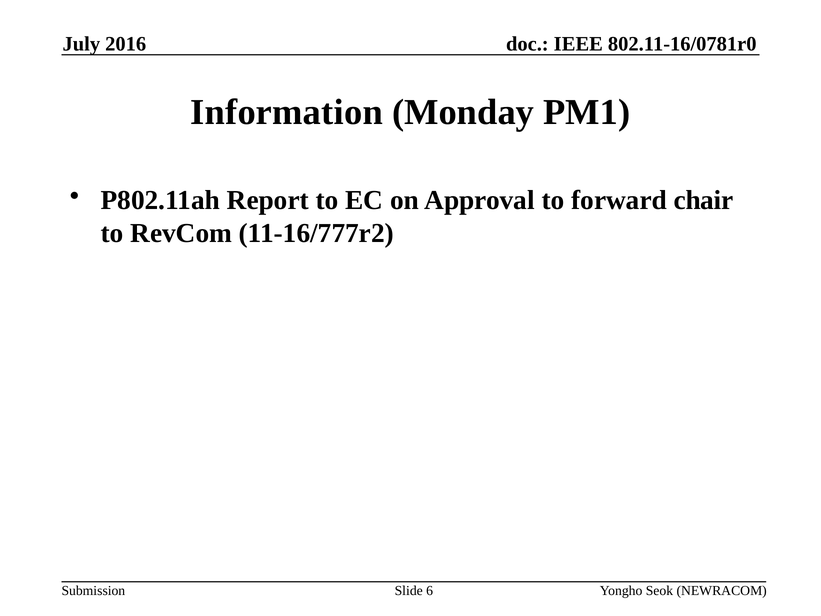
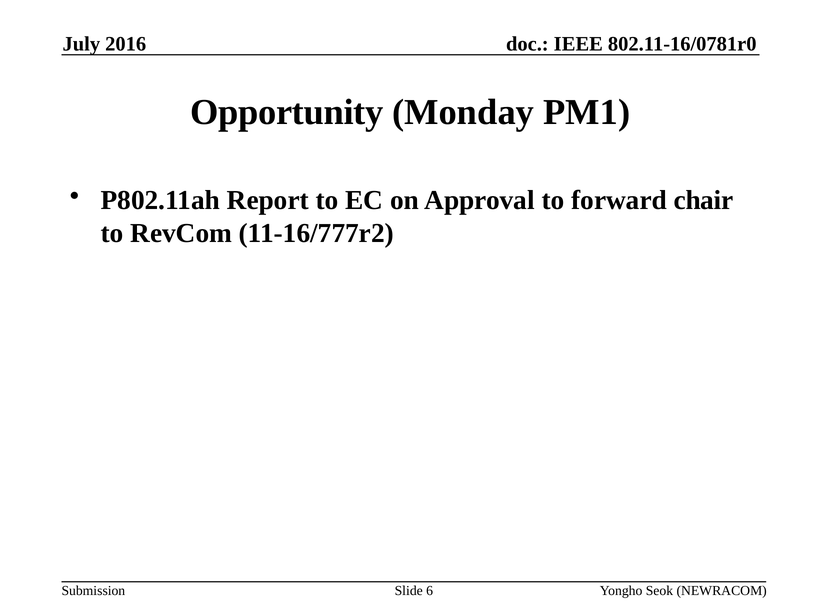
Information: Information -> Opportunity (287, 112)
